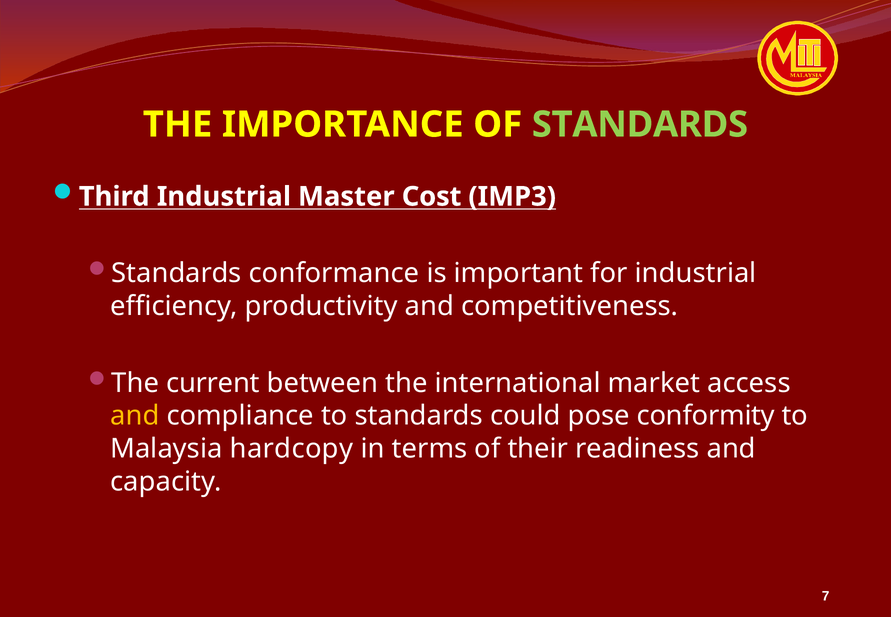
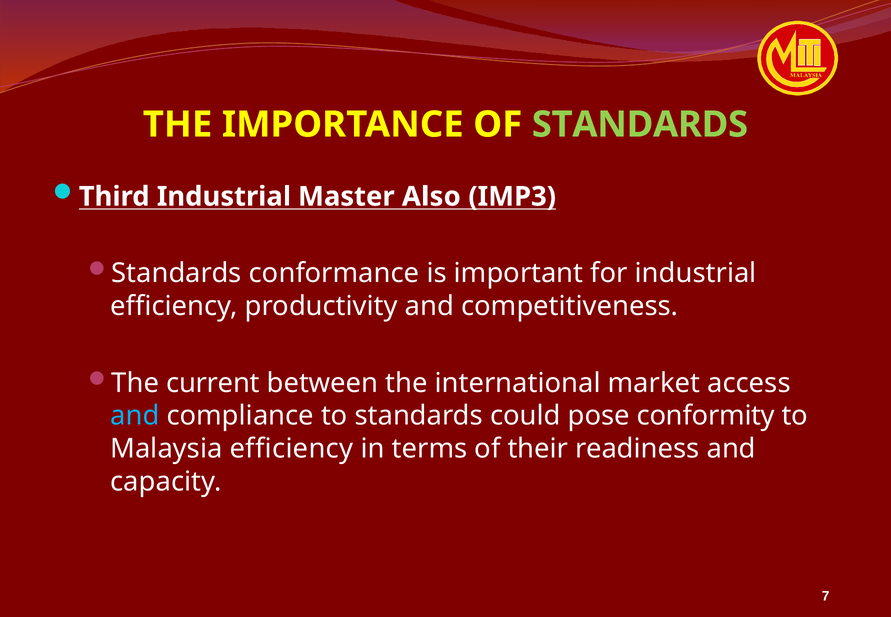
Cost: Cost -> Also (431, 197)
and colour: yellow -> light blue (135, 416)
Malaysia hardcopy: hardcopy -> efficiency (292, 449)
